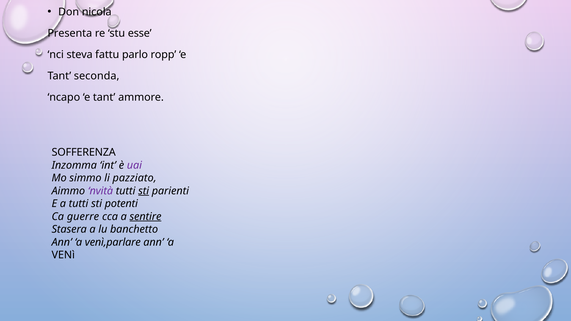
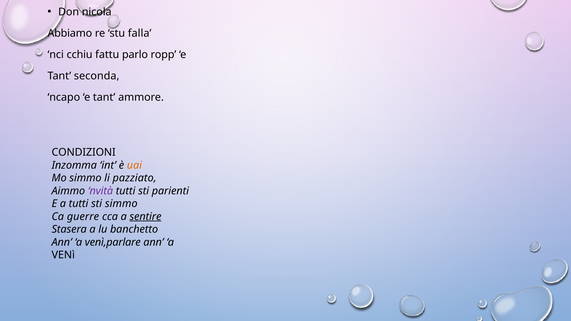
Presenta: Presenta -> Abbiamo (70, 33)
esse: esse -> falla (140, 33)
steva: steva -> cchiu (80, 55)
SOFFERENZA: SOFFERENZA -> CONDIZIONI (84, 152)
uai colour: purple -> orange (134, 165)
sti underline: present -> none (144, 191)
sti potenti: potenti -> simmo (121, 204)
